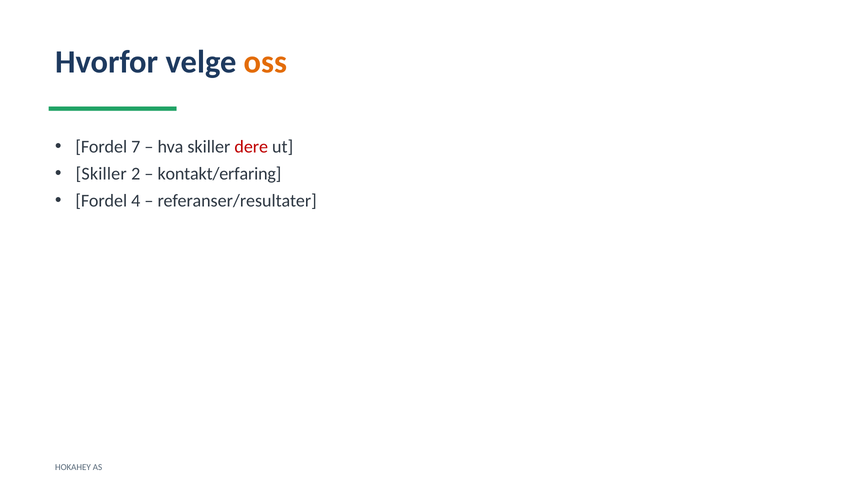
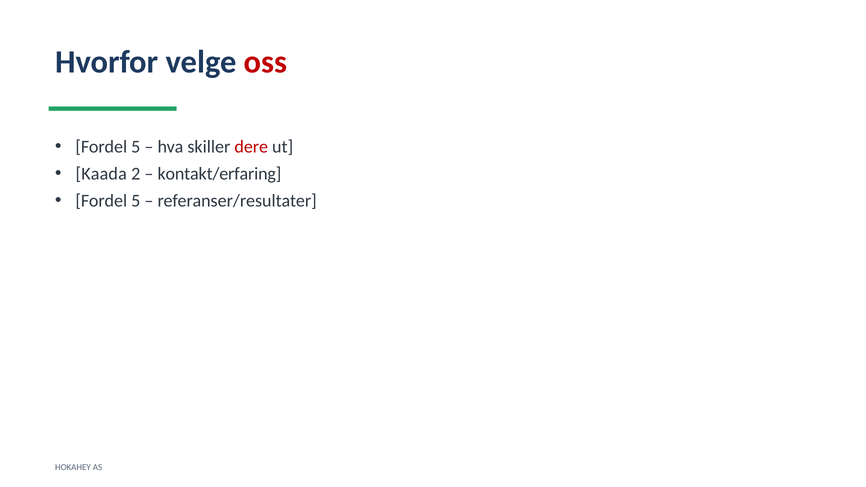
oss colour: orange -> red (265, 62)
7: 7 -> 5 (136, 147)
Skiller: Skiller -> Kaada (101, 174)
4: 4 -> 5 (136, 201)
